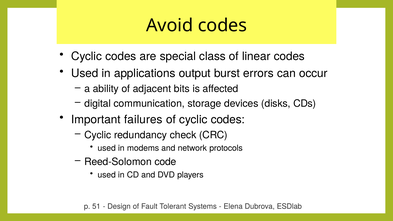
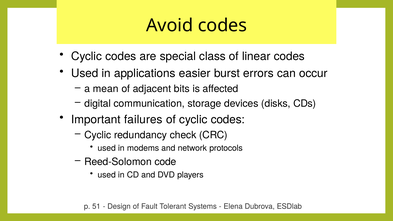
output: output -> easier (195, 73)
ability: ability -> mean (106, 89)
